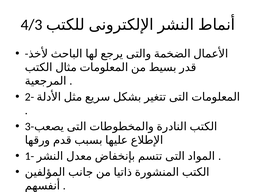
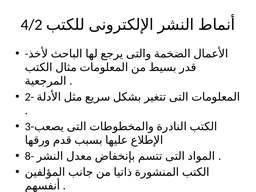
4/3: 4/3 -> 4/2 (32, 25)
1-: 1- -> 8- (30, 156)
